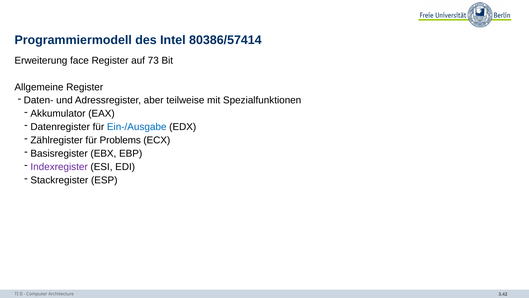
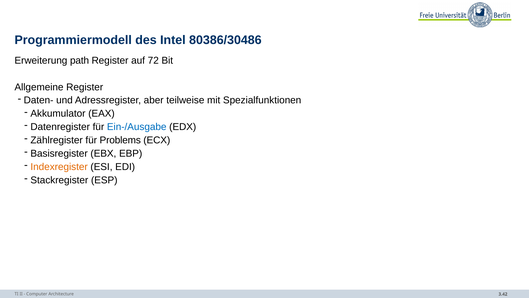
80386/57414: 80386/57414 -> 80386/30486 (225, 40)
face: face -> path (80, 60)
73: 73 -> 72 (153, 60)
Indexregister colour: purple -> orange (59, 167)
